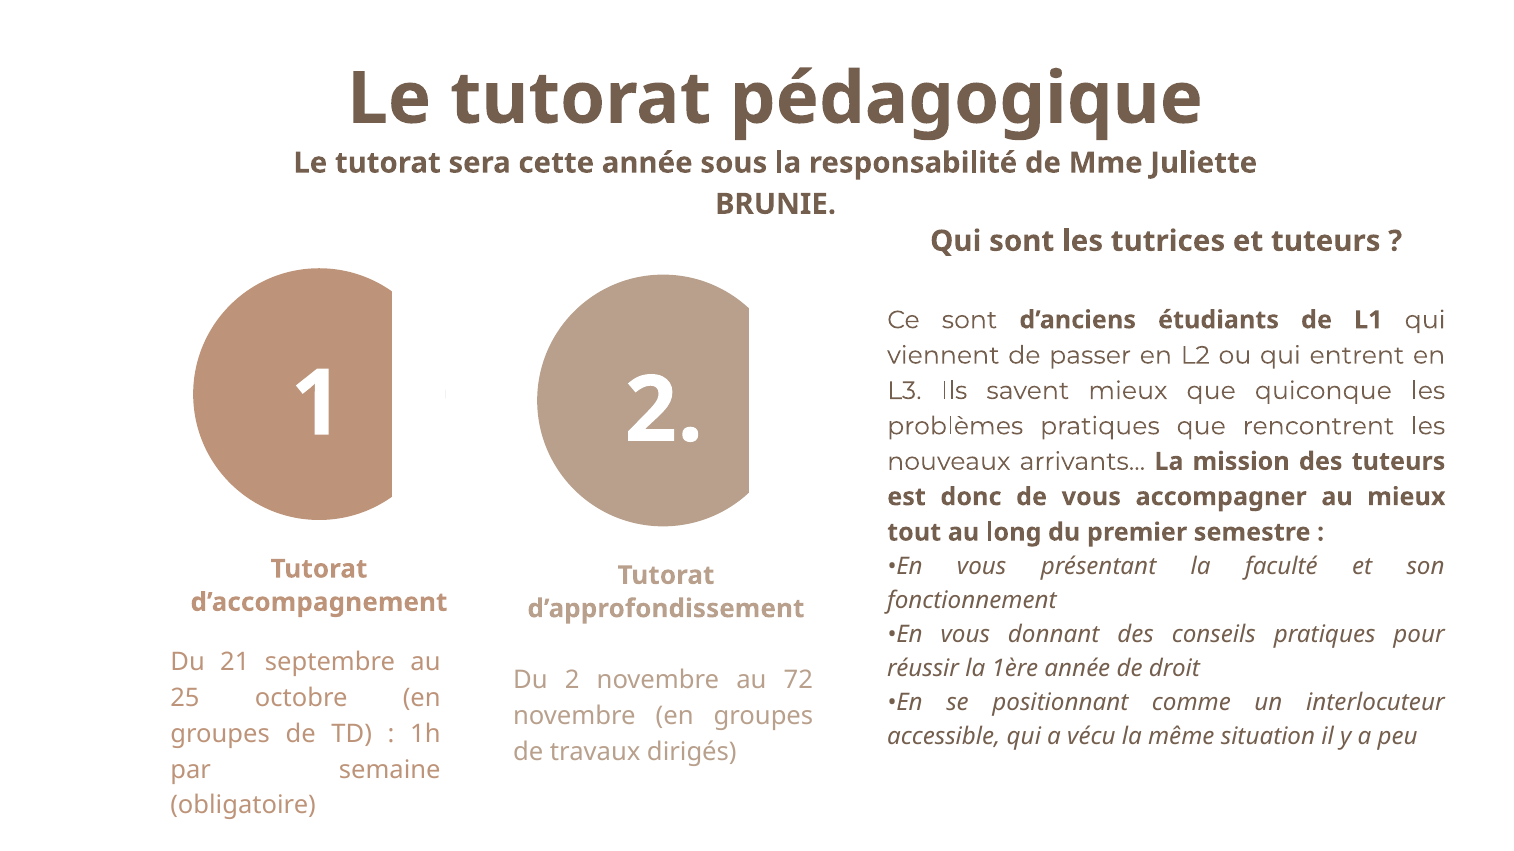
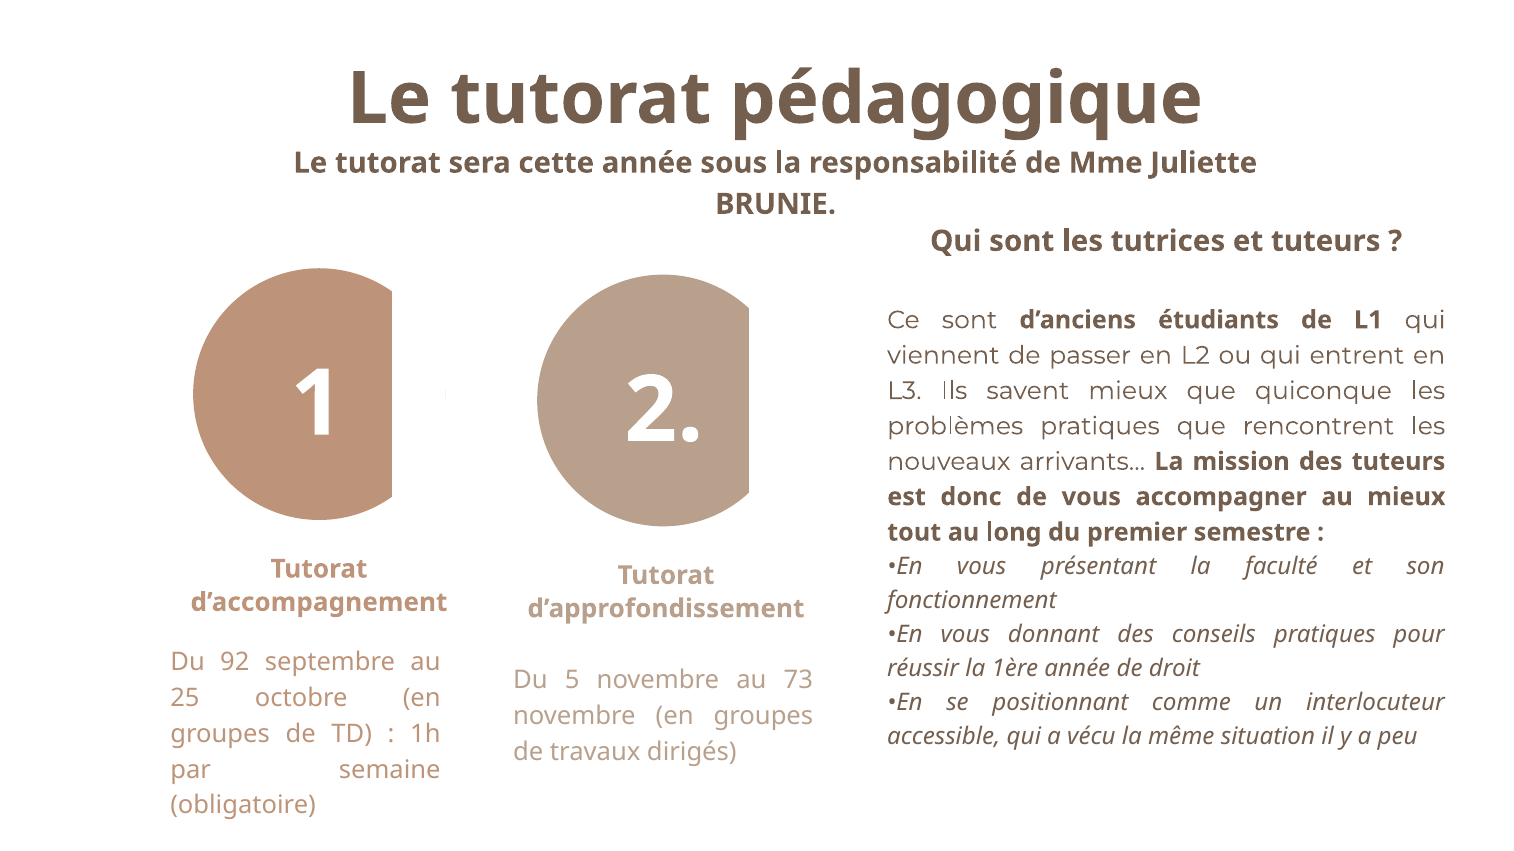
21: 21 -> 92 (235, 663)
Du 2: 2 -> 5 (572, 680)
72: 72 -> 73 (798, 680)
